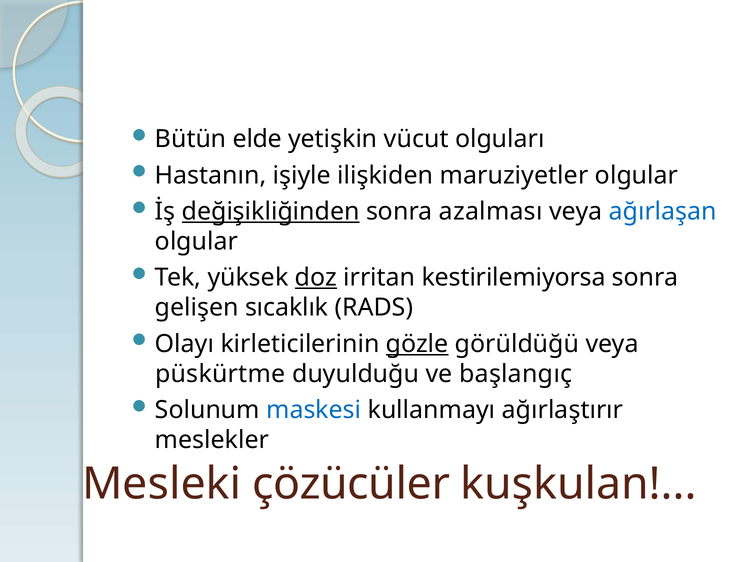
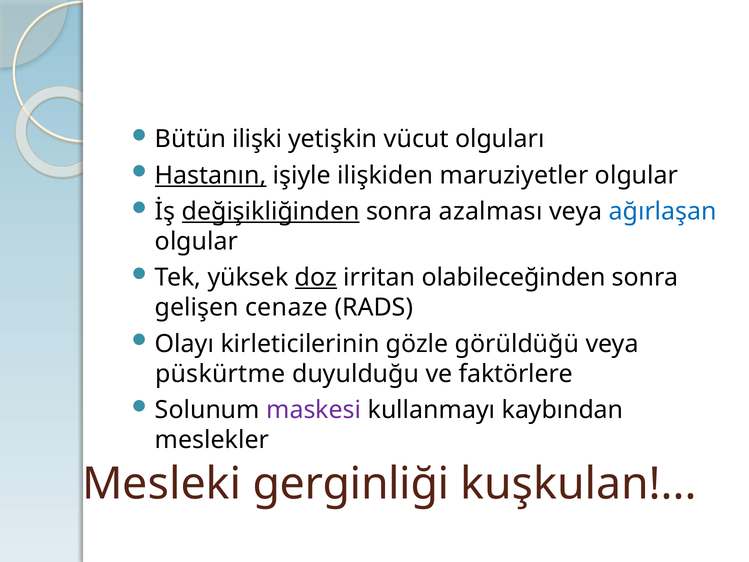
elde: elde -> ilişki (257, 139)
Hastanın underline: none -> present (211, 175)
kestirilemiyorsa: kestirilemiyorsa -> olabileceğinden (514, 278)
sıcaklık: sıcaklık -> cenaze (287, 308)
gözle underline: present -> none (417, 344)
başlangıç: başlangıç -> faktörlere (516, 374)
maskesi colour: blue -> purple (314, 410)
ağırlaştırır: ağırlaştırır -> kaybından (563, 410)
çözücüler: çözücüler -> gerginliği (351, 484)
